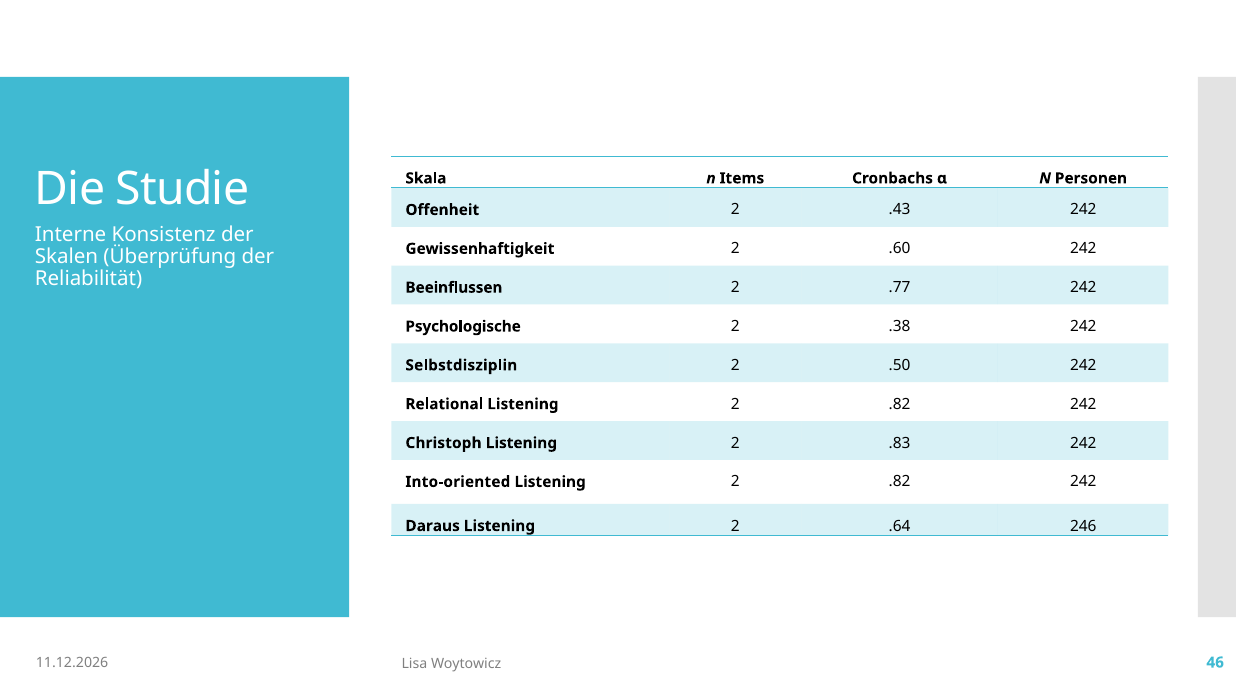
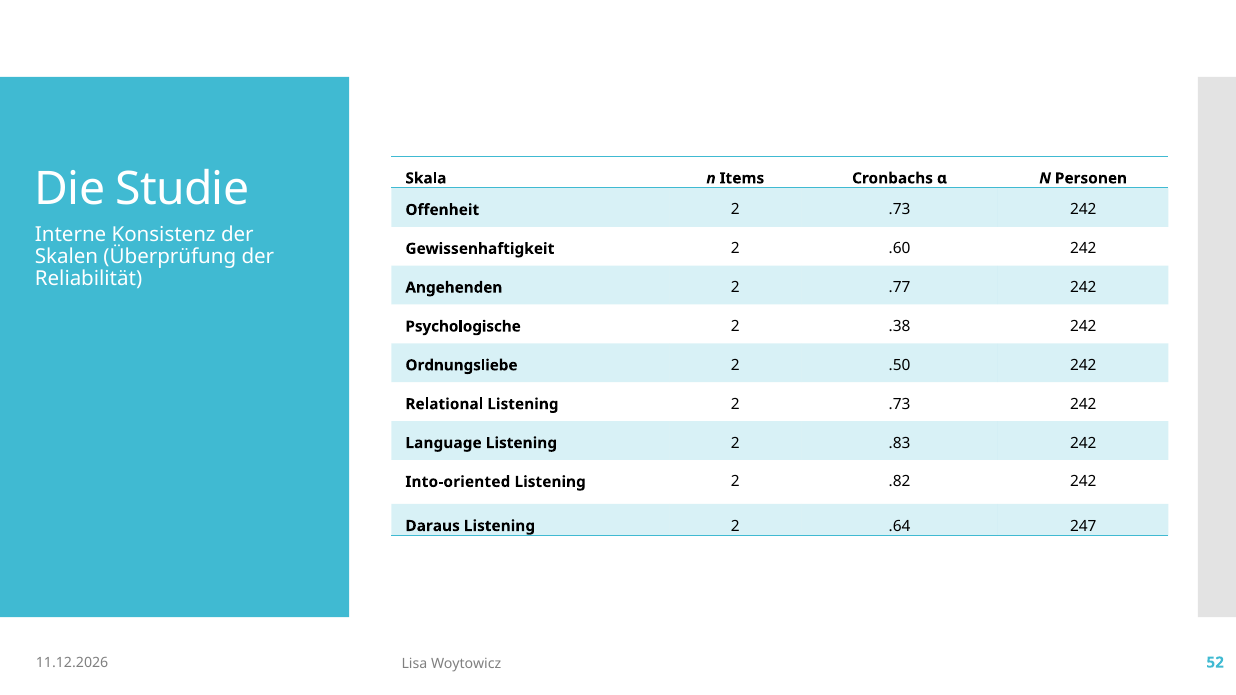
Offenheit 2 .43: .43 -> .73 (900, 210)
Beeinflussen: Beeinflussen -> Angehenden (454, 288)
Selbstdisziplin: Selbstdisziplin -> Ordnungsliebe (461, 365)
Relational Listening 2 .82: .82 -> .73 (900, 404)
Christoph: Christoph -> Language (444, 443)
246: 246 -> 247 (1083, 526)
46: 46 -> 52 (1215, 663)
